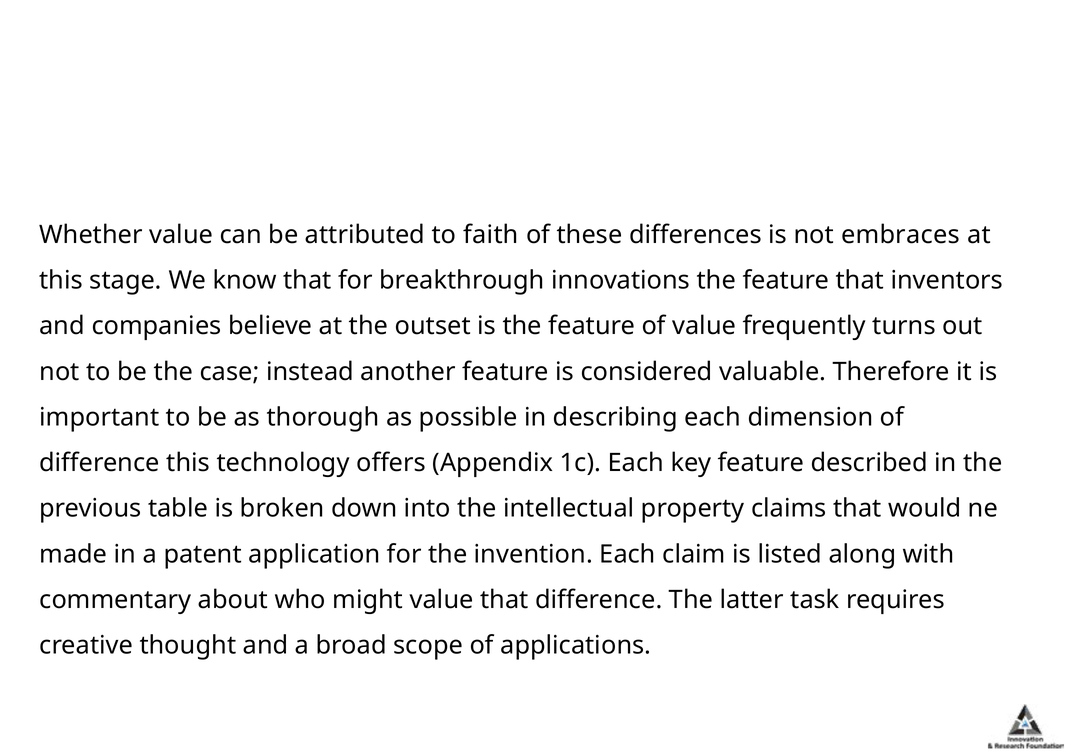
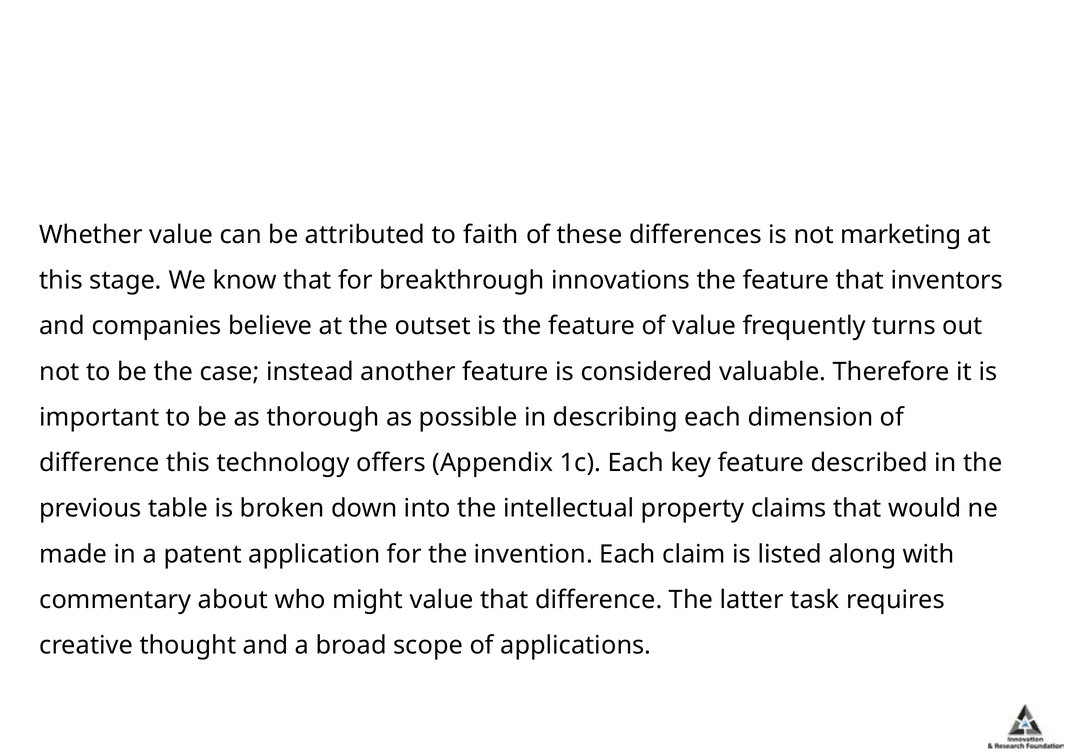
embraces: embraces -> marketing (901, 235)
